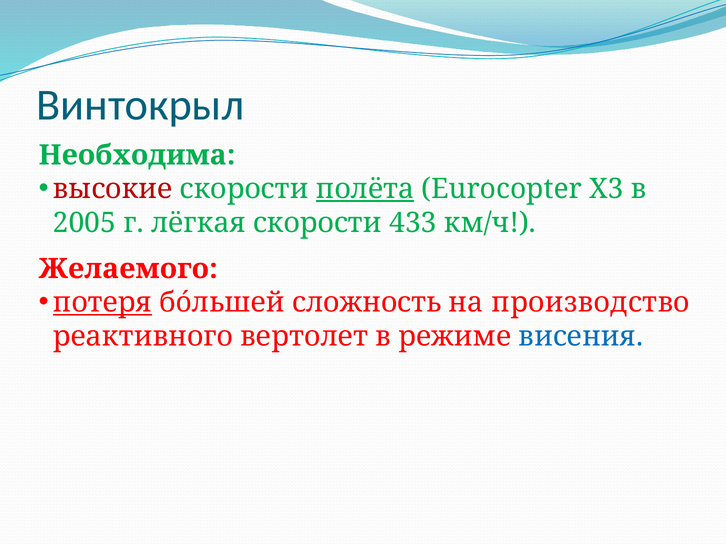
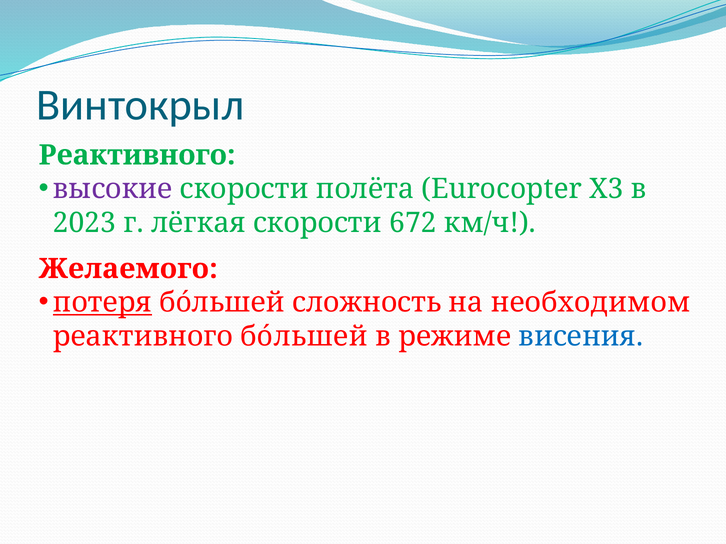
Необходима: Необходима -> Реактивного (137, 155)
высокие colour: red -> purple (113, 189)
полёта underline: present -> none (365, 189)
2005: 2005 -> 2023 (84, 223)
433: 433 -> 672 (413, 223)
производство: производство -> необходимом (591, 303)
реактивного вертолет: вертолет -> бóльшей (304, 337)
